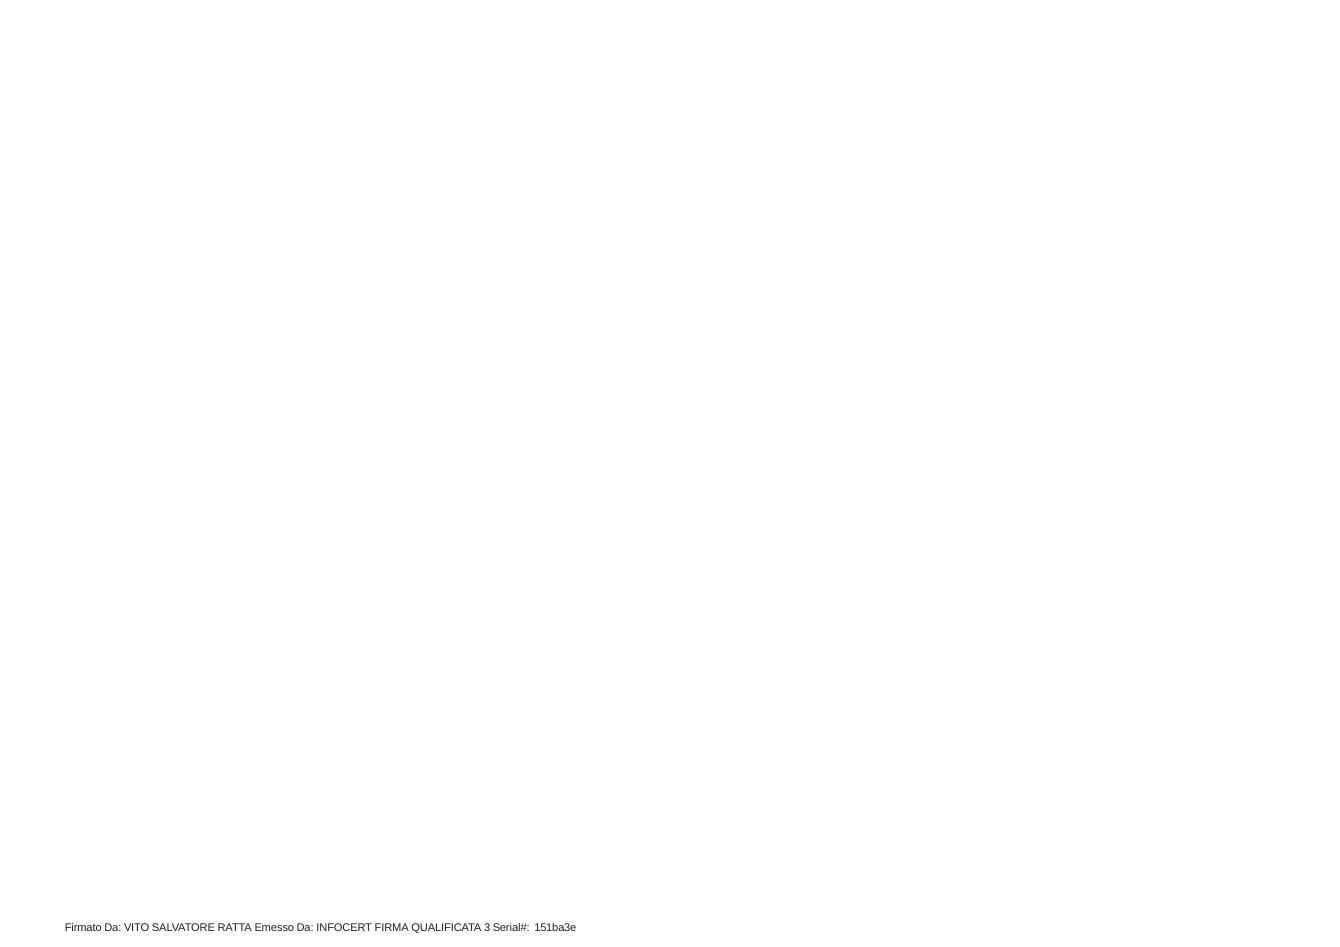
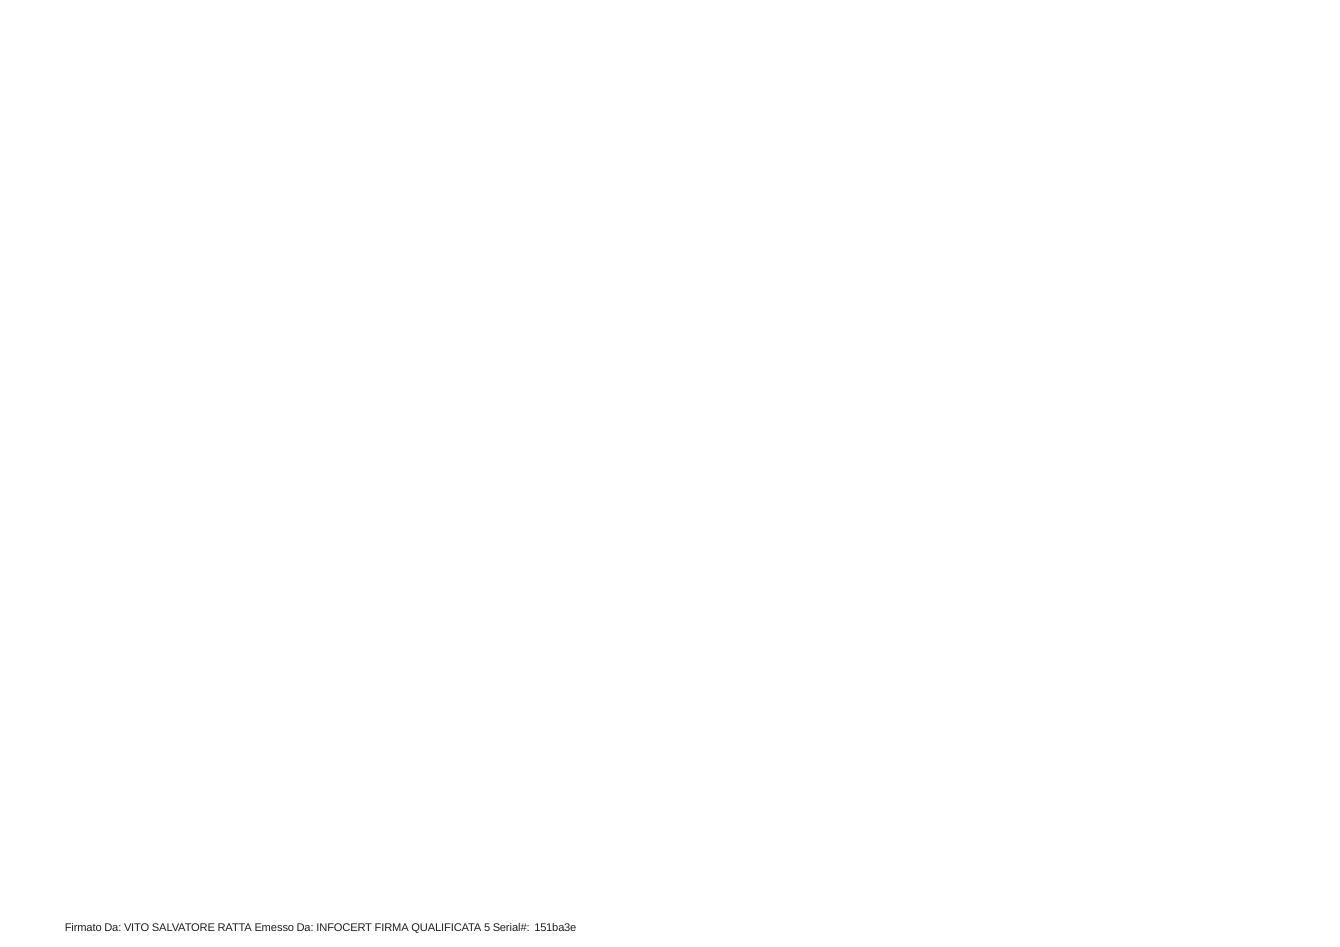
3: 3 -> 5 (487, 927)
